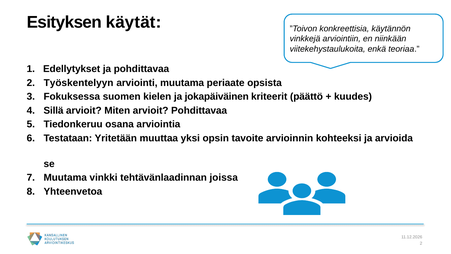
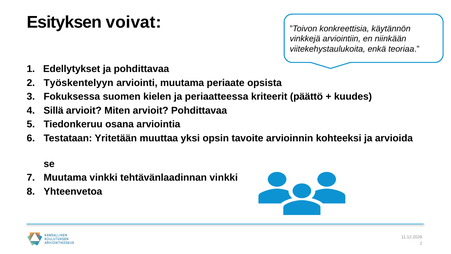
käytät: käytät -> voivat (134, 22)
jokapäiväinen: jokapäiväinen -> periaatteessa (217, 97)
tehtävänlaadinnan joissa: joissa -> vinkki (224, 177)
